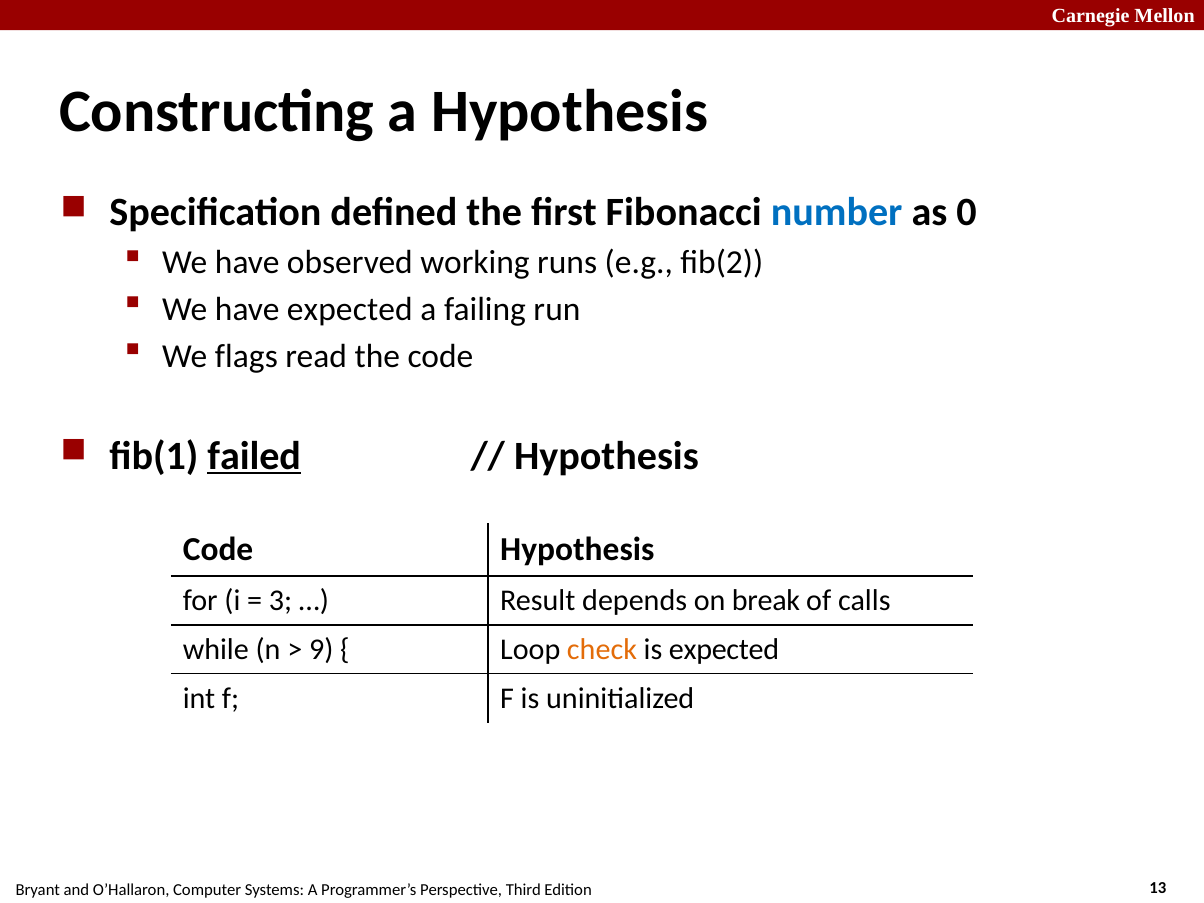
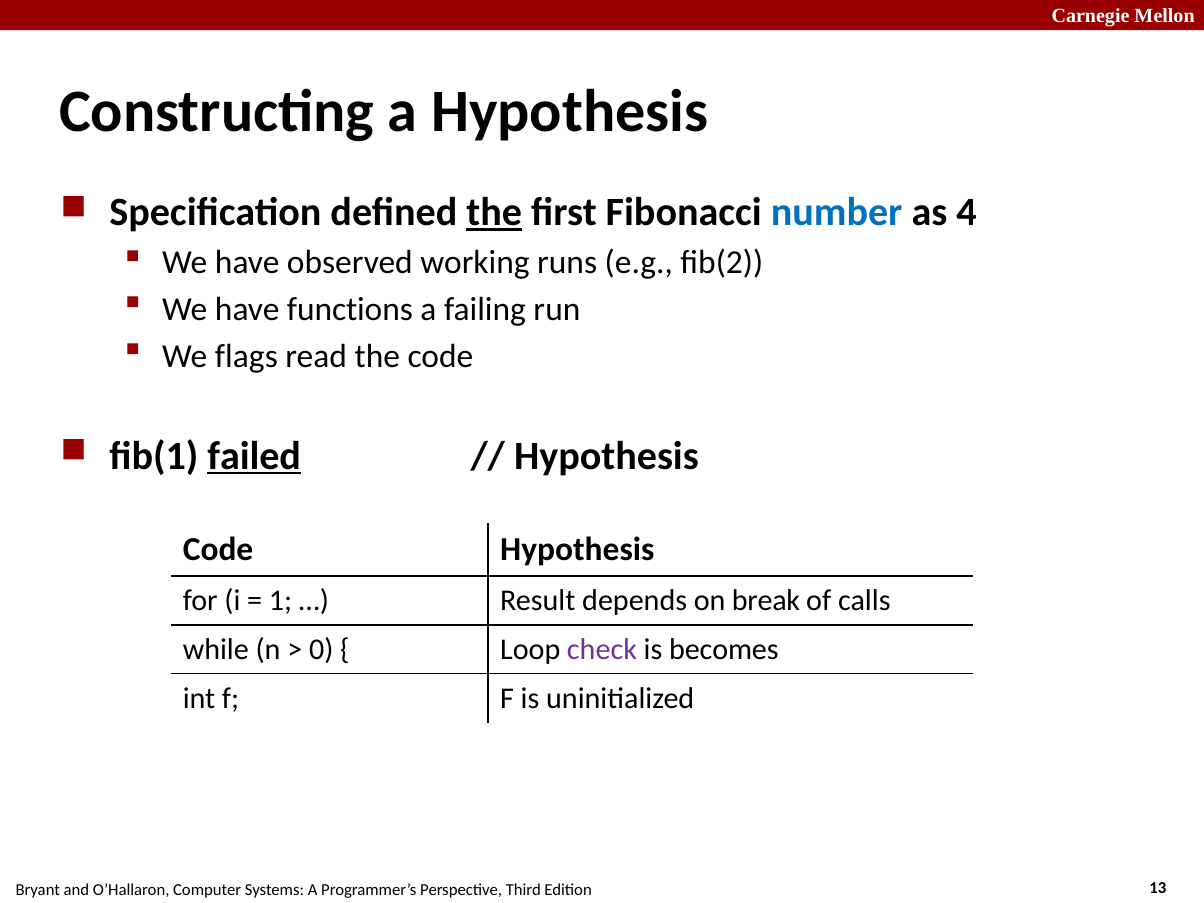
the underline: none -> present (494, 212)
0: 0 -> 4 (966, 212)
have expected: expected -> functions (350, 309)
3: 3 -> 1 (281, 601)
9: 9 -> 0 (321, 650)
check colour: orange -> purple (602, 650)
is expected: expected -> becomes (724, 650)
